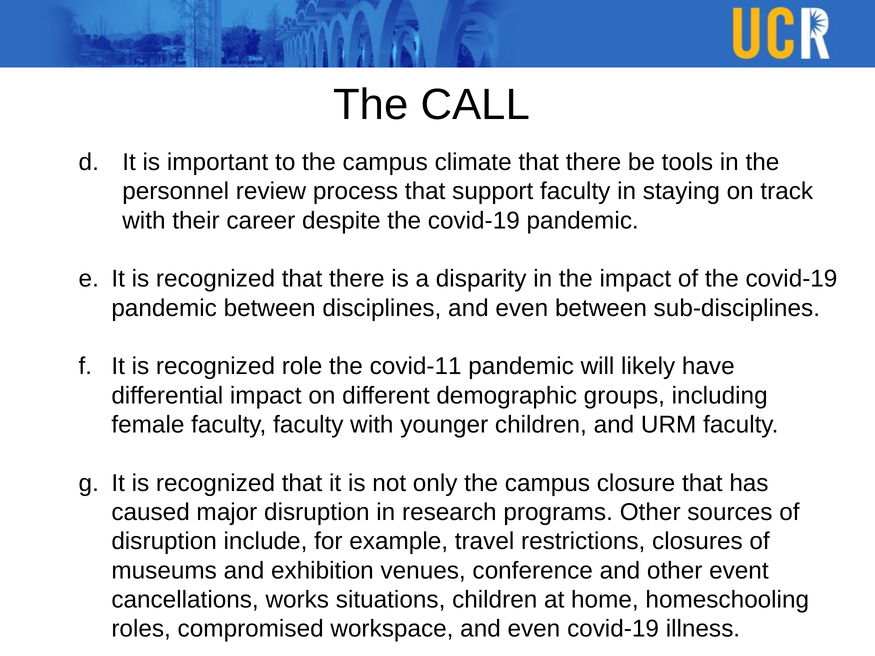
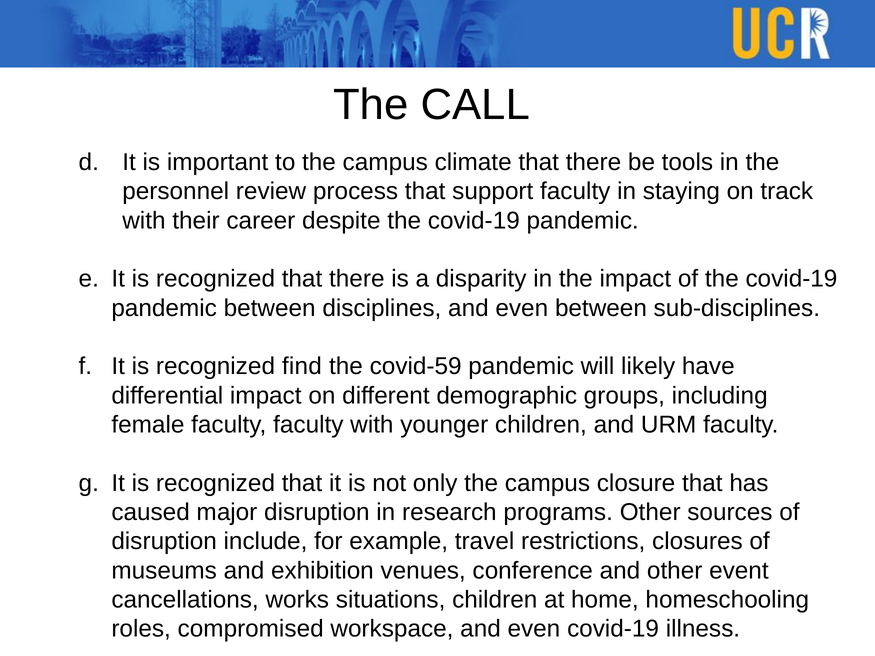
role: role -> find (302, 367)
covid-11: covid-11 -> covid-59 (416, 367)
